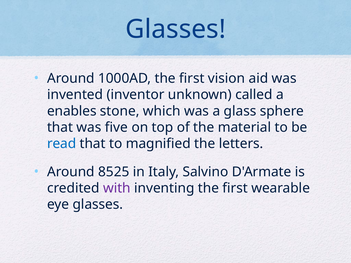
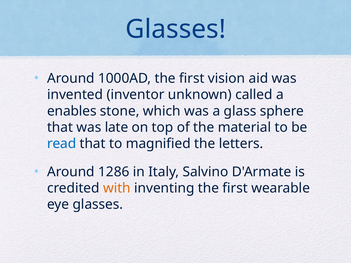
five: five -> late (117, 128)
8525: 8525 -> 1286 (114, 172)
with colour: purple -> orange (117, 188)
